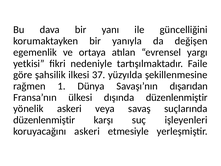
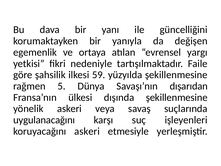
37: 37 -> 59 (99, 75)
1: 1 -> 5 (62, 86)
dışında düzenlenmiştir: düzenlenmiştir -> şekillenmesine (177, 97)
düzenlenmiştir: düzenlenmiştir -> uygulanacağını (44, 120)
